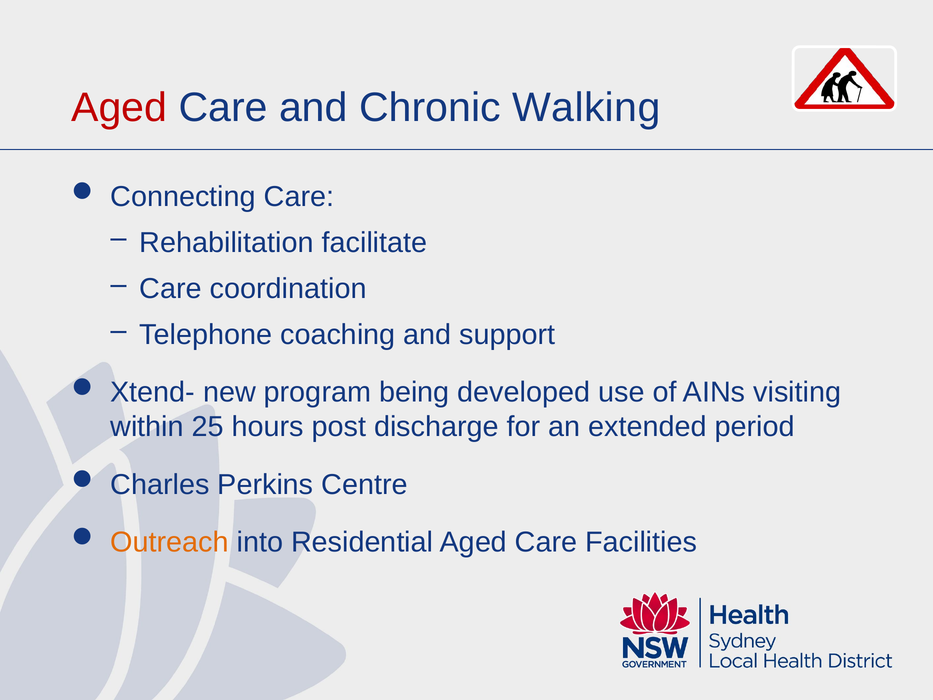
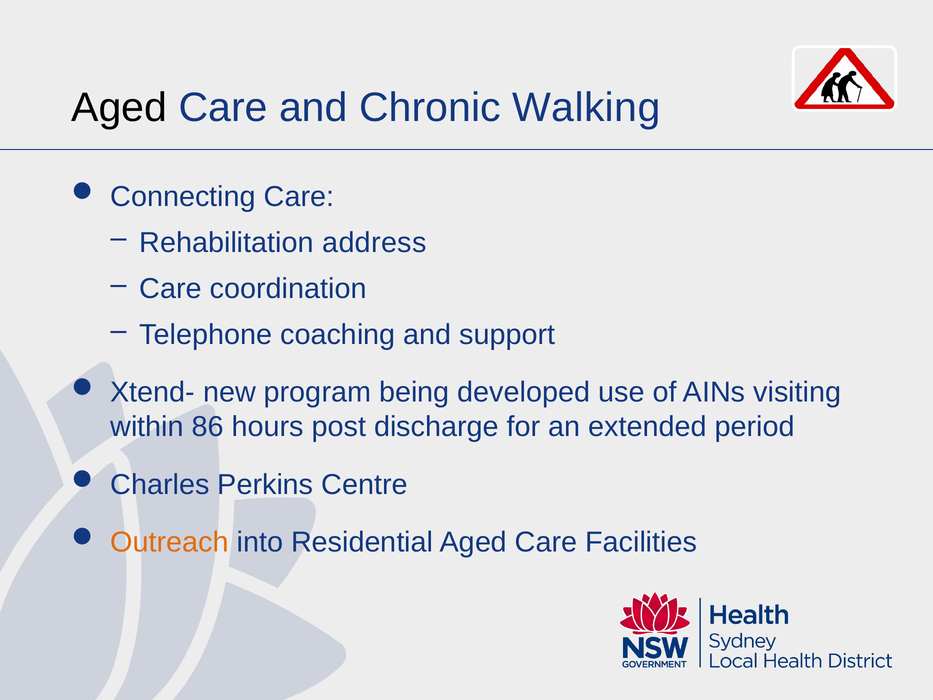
Aged colour: red -> black (119, 108)
facilitate: facilitate -> address (374, 243)
25: 25 -> 86 (208, 427)
